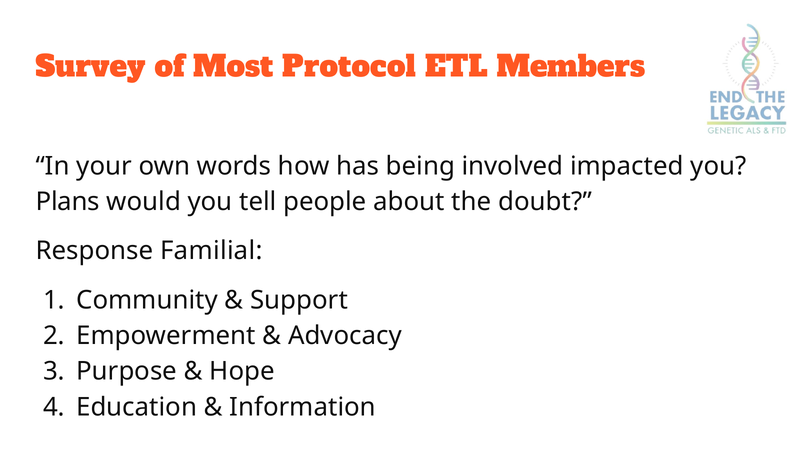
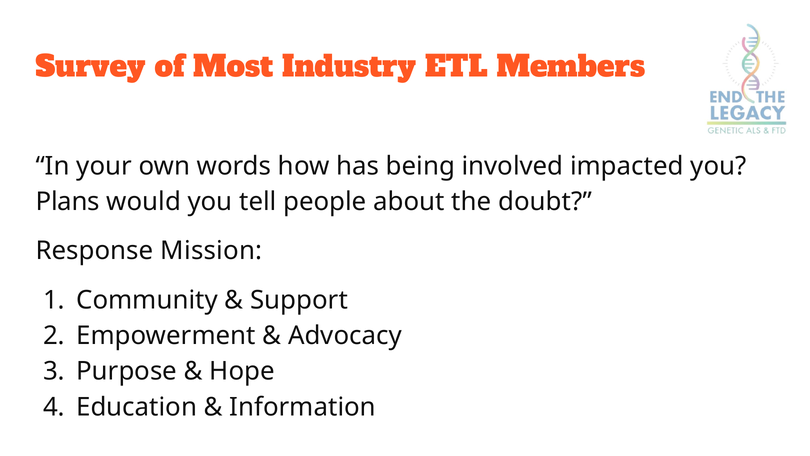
Protocol: Protocol -> Industry (349, 67)
Familial: Familial -> Mission (211, 251)
